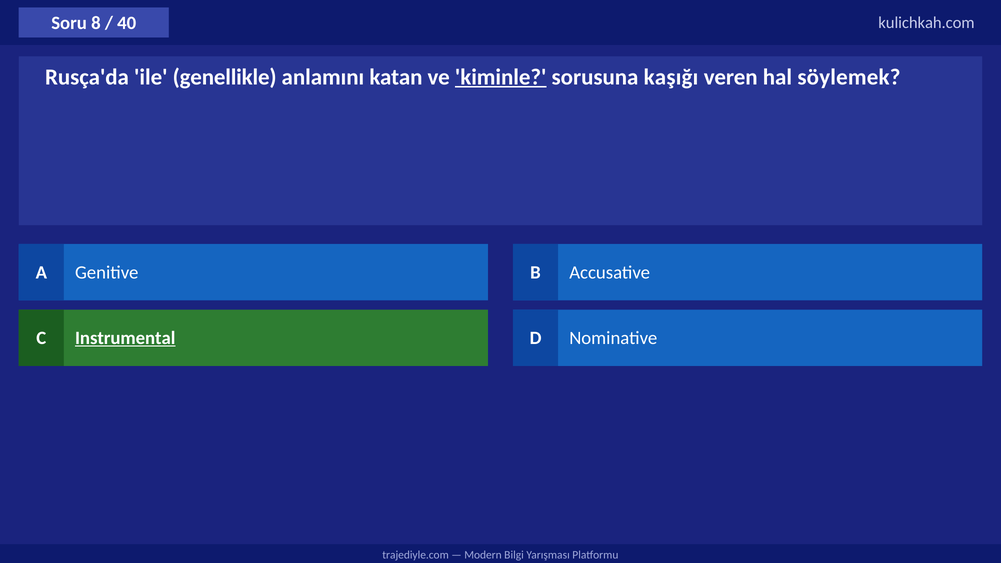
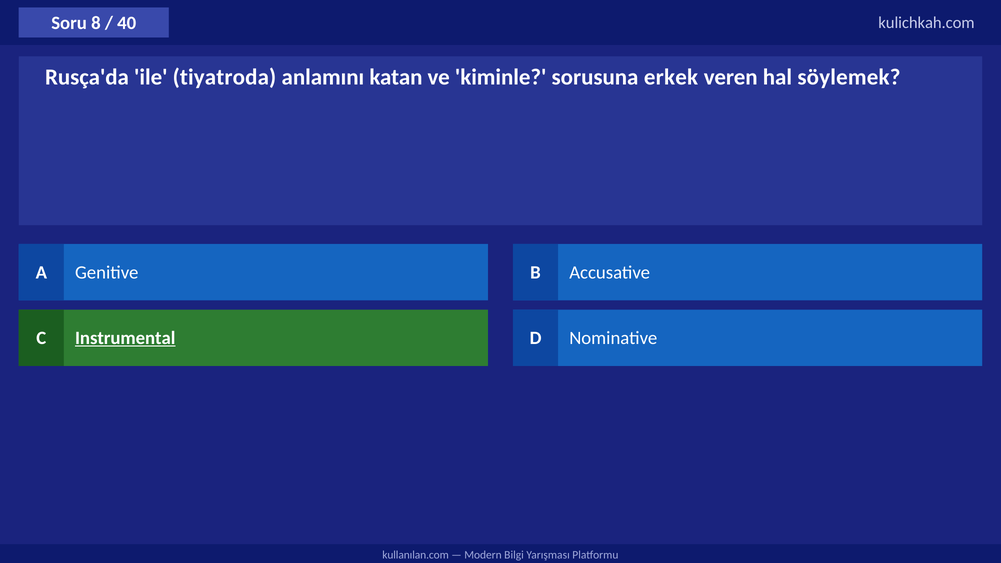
genellikle: genellikle -> tiyatroda (224, 77)
kiminle underline: present -> none (501, 77)
kaşığı: kaşığı -> erkek (671, 77)
trajediyle.com: trajediyle.com -> kullanılan.com (416, 555)
